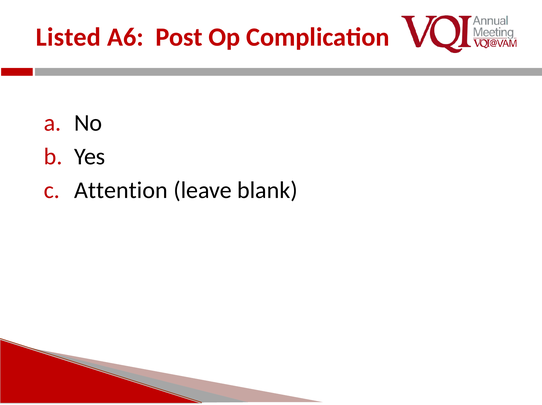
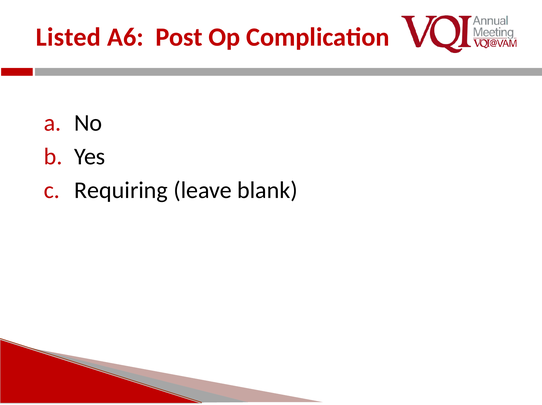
Attention: Attention -> Requiring (121, 190)
